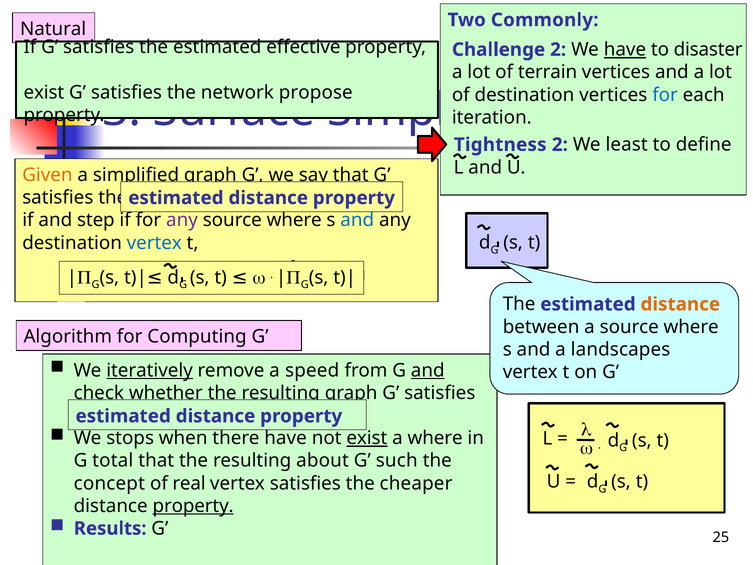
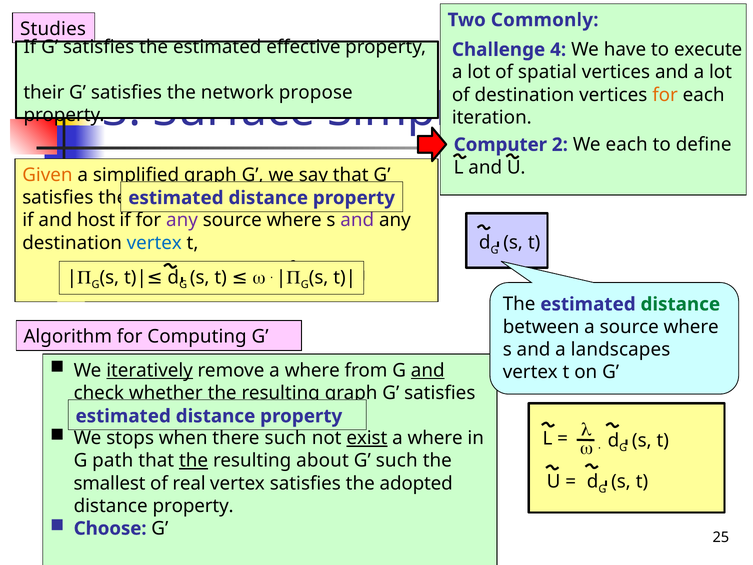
Natural: Natural -> Studies (53, 29)
Challenge 2: 2 -> 4 (558, 50)
have underline: present -> none (625, 50)
disaster: disaster -> execute (708, 50)
terrain: terrain -> spatial (547, 72)
exist: exist -> their (44, 92)
for colour: blue -> orange (665, 95)
Tightness: Tightness -> Computer (500, 145)
We least: least -> each (627, 145)
step: step -> host (96, 220)
and colour: blue -> purple (357, 220)
distance colour: orange -> green (680, 304)
remove a speed: speed -> where (312, 370)
there have: have -> such (285, 438)
total: total -> path (113, 460)
the underline: none -> present (194, 460)
concept: concept -> smallest (110, 483)
cheaper: cheaper -> adopted (416, 483)
property underline: present -> none (193, 506)
Results: Results -> Choose (110, 528)
